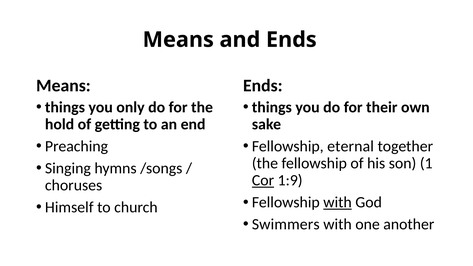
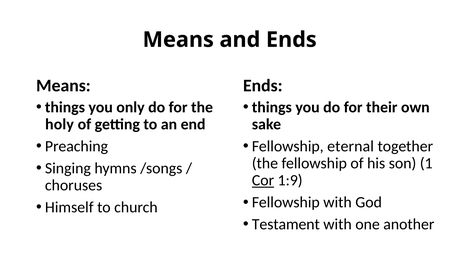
hold: hold -> holy (59, 124)
with underline: present -> none (338, 202)
Swimmers: Swimmers -> Testament (286, 224)
